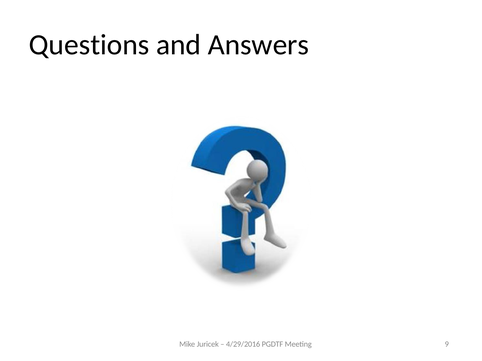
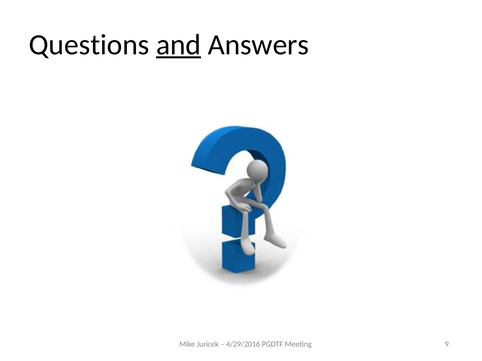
and underline: none -> present (179, 45)
